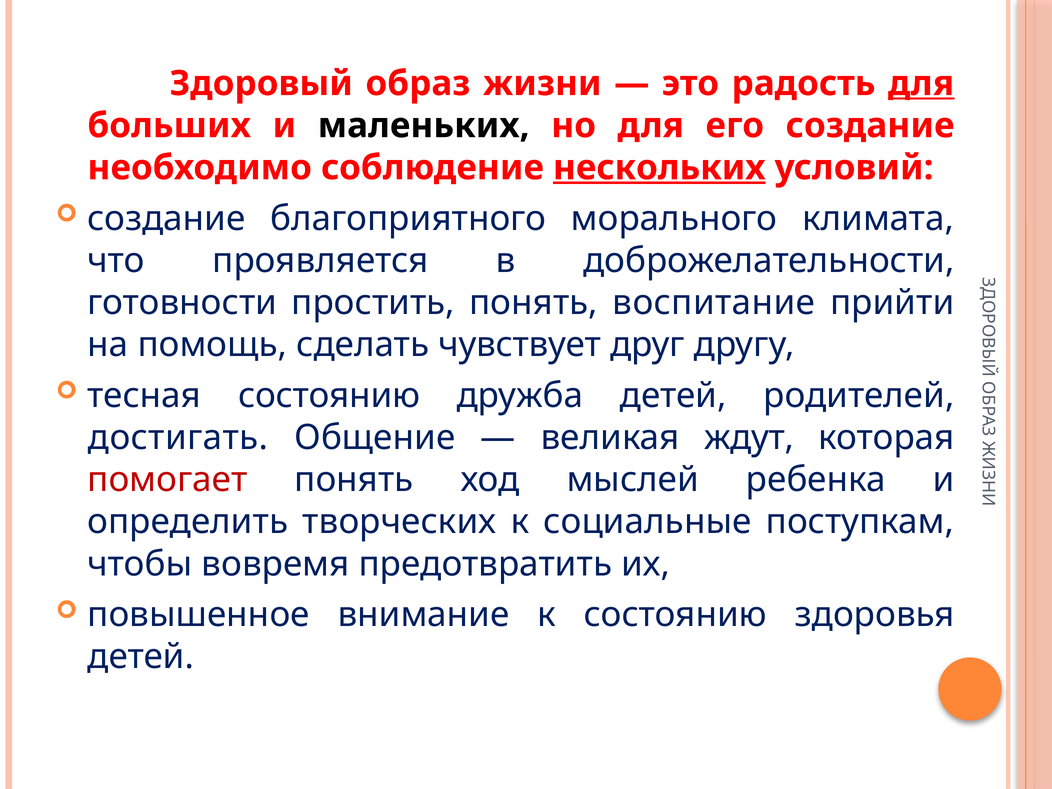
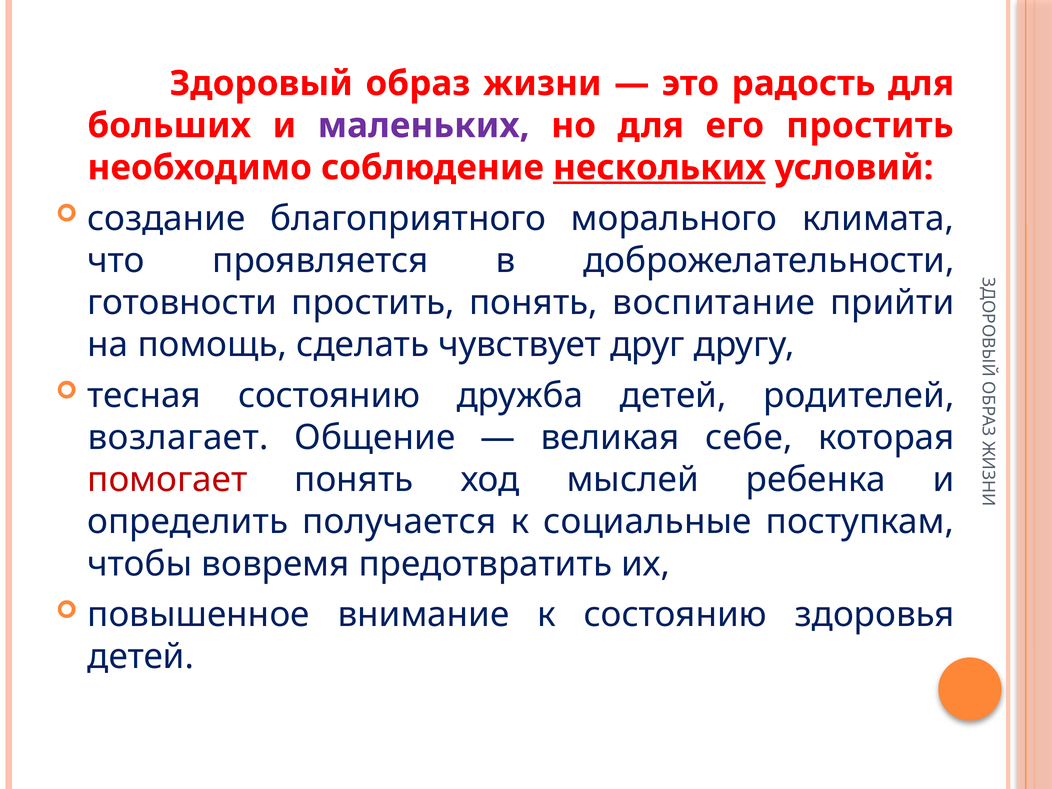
для underline: present -> none (921, 84)
маленьких colour: black -> purple (424, 126)
его создание: создание -> простить (870, 126)
достигать: достигать -> возлагает (178, 438)
ждут: ждут -> себе (749, 438)
творческих: творческих -> получается (399, 522)
